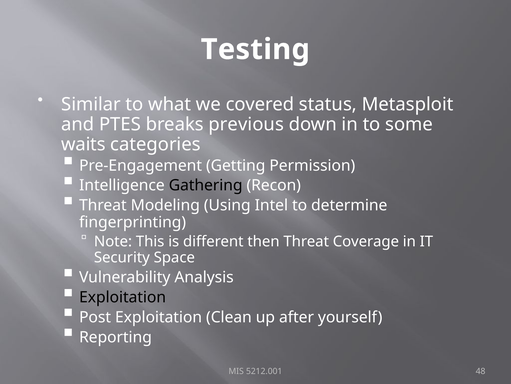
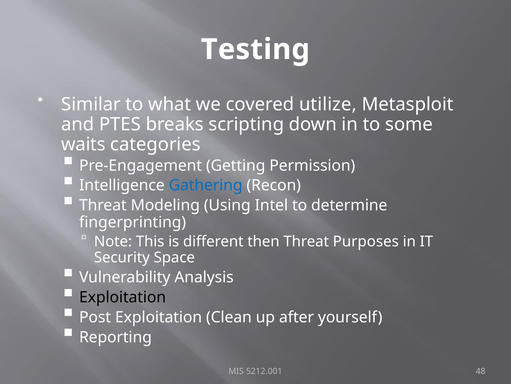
status: status -> utilize (328, 104)
previous: previous -> scripting (246, 124)
Gathering colour: black -> blue (206, 185)
Coverage: Coverage -> Purposes (366, 241)
